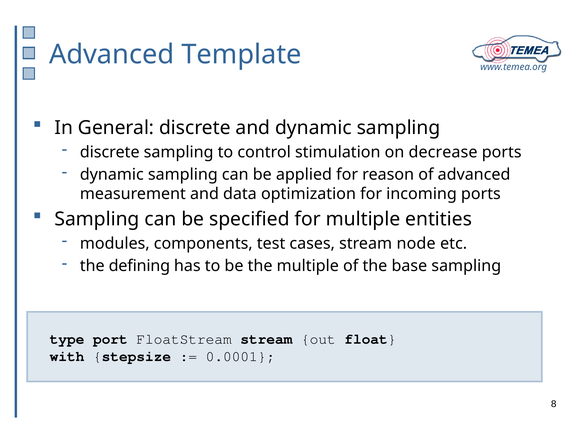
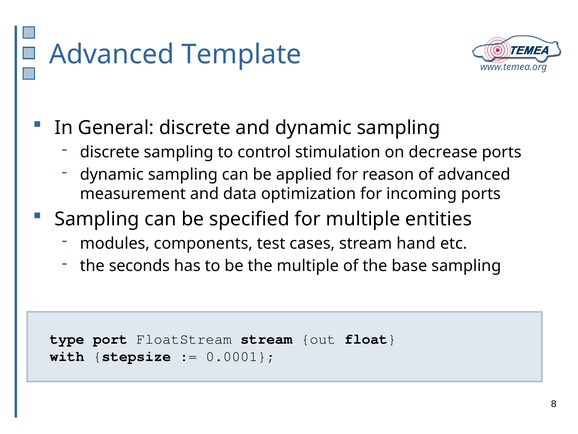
node: node -> hand (416, 243)
defining: defining -> seconds (139, 266)
